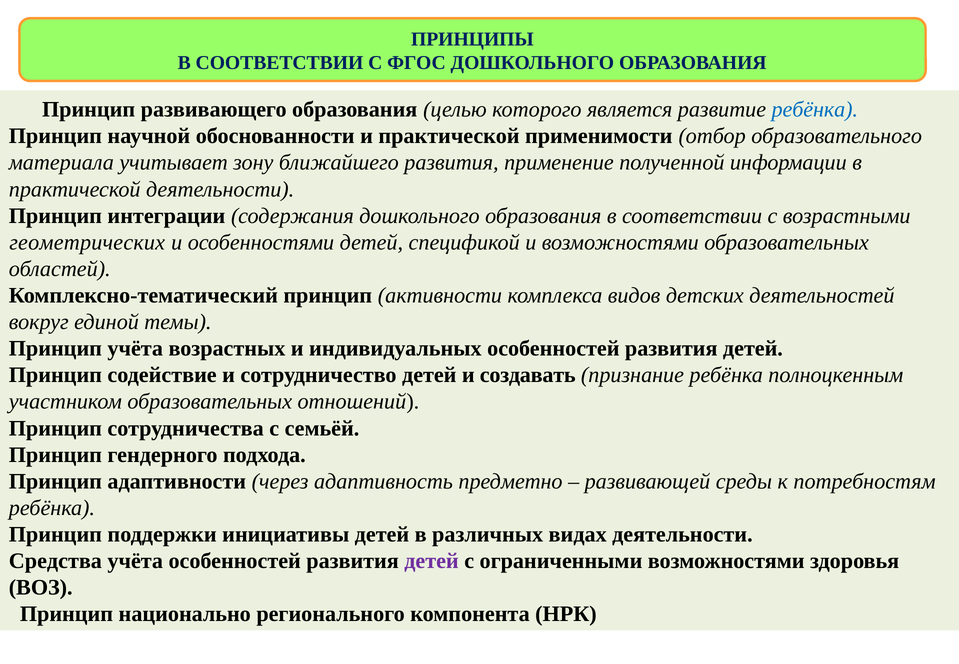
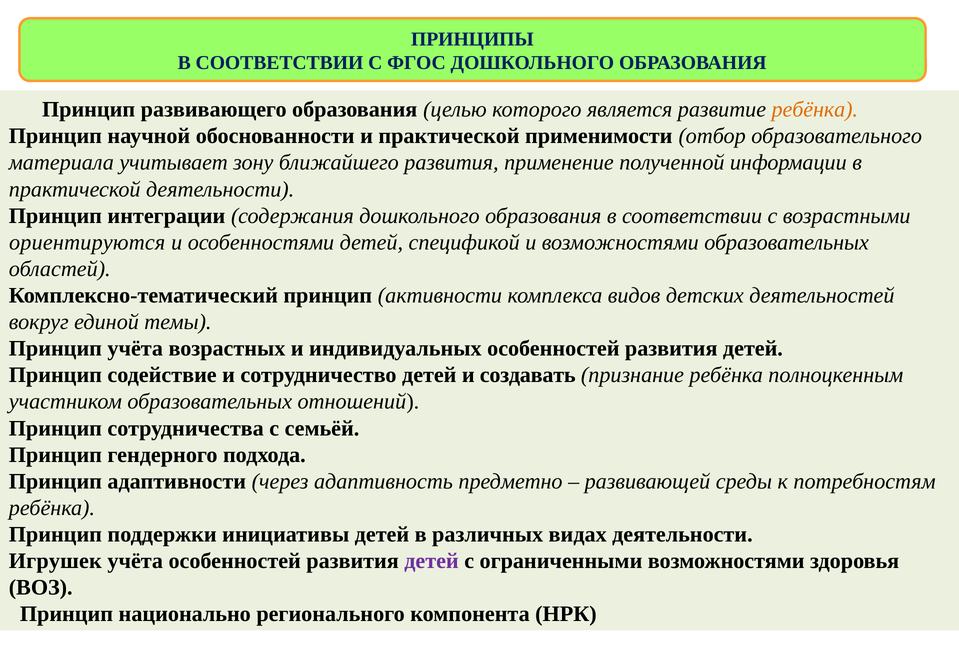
ребёнка colour: blue -> orange (815, 110)
геометрических: геометрических -> ориентируются (87, 242)
Средства: Средства -> Игрушек (55, 561)
